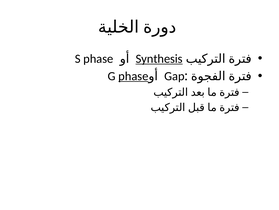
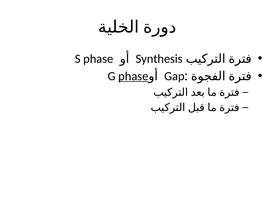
Synthesis underline: present -> none (159, 59)
